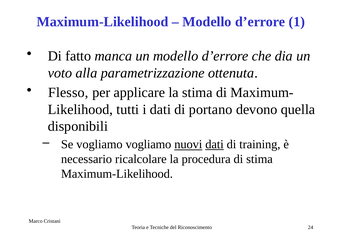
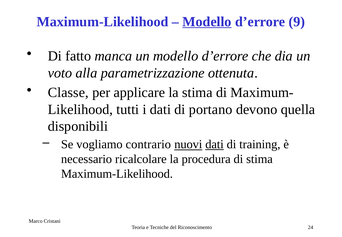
Modello underline: none -> present (207, 22)
1: 1 -> 9 (297, 22)
Flesso: Flesso -> Classe (68, 92)
vogliamo vogliamo: vogliamo -> contrario (148, 144)
